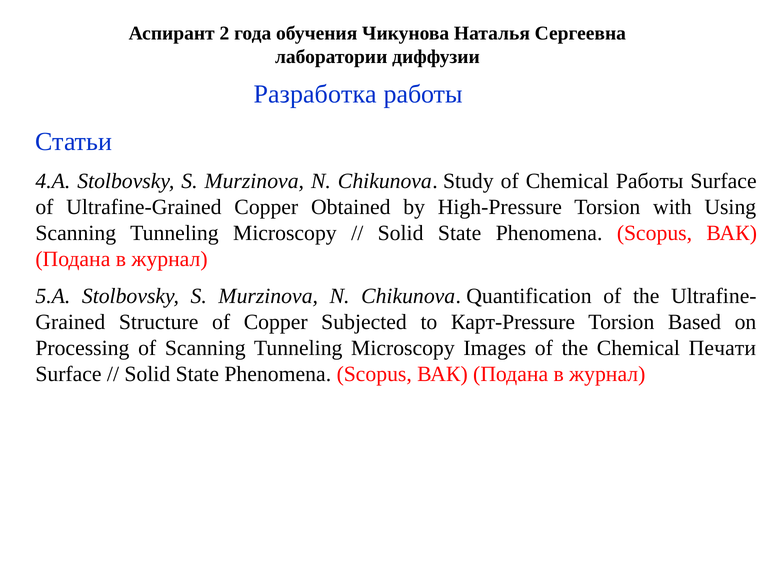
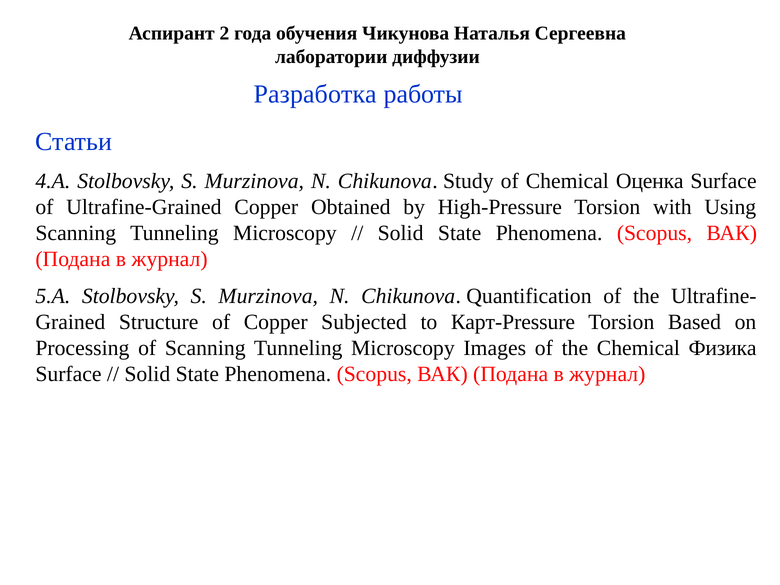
Chemical Работы: Работы -> Оценка (650, 181)
Печати: Печати -> Физика (723, 348)
